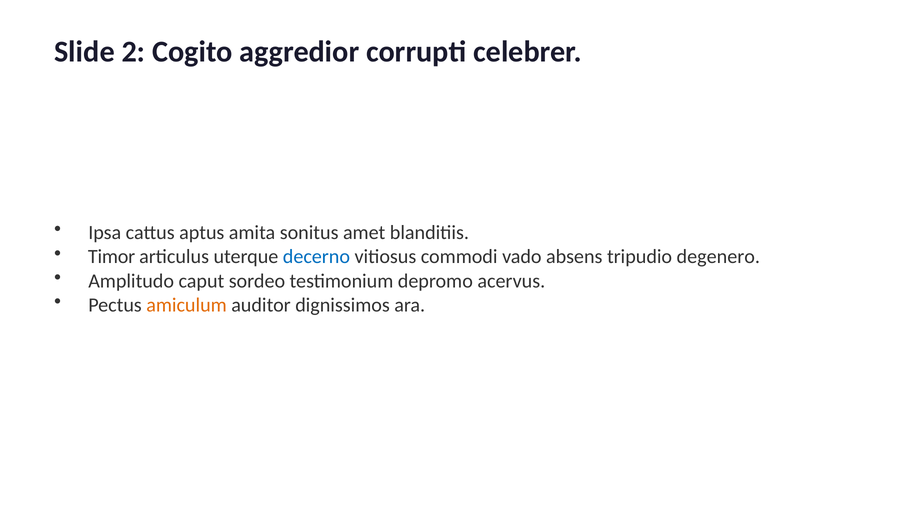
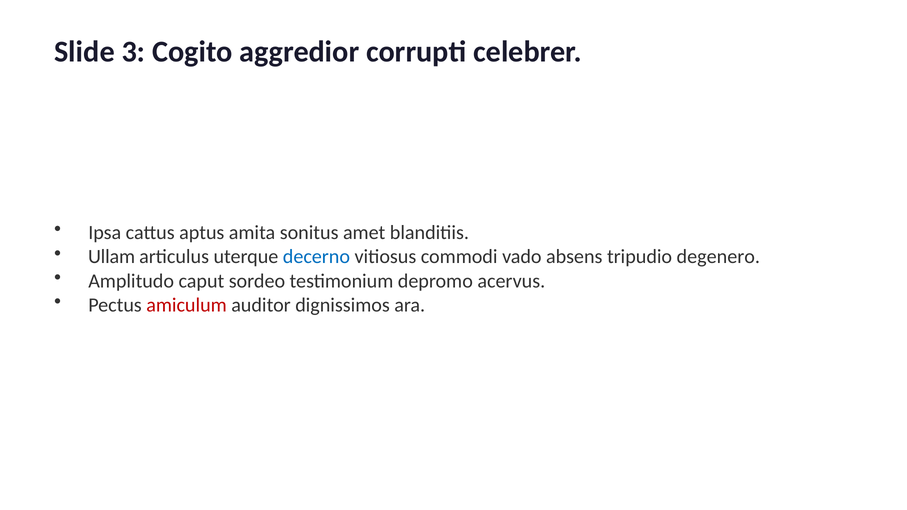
2: 2 -> 3 (133, 52)
Timor: Timor -> Ullam (112, 257)
amiculum colour: orange -> red (187, 305)
